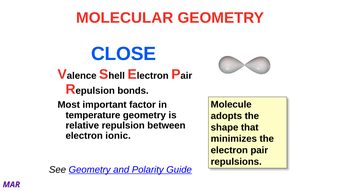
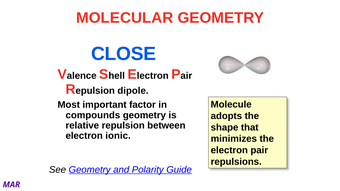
bonds: bonds -> dipole (133, 91)
temperature: temperature -> compounds (93, 115)
